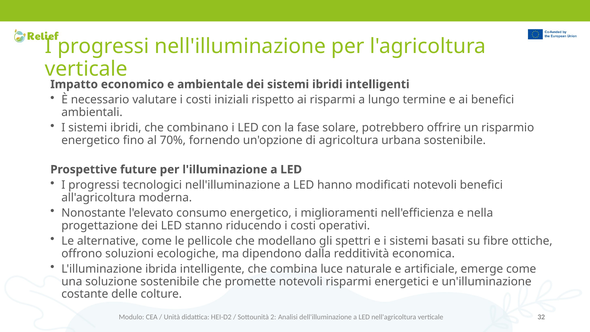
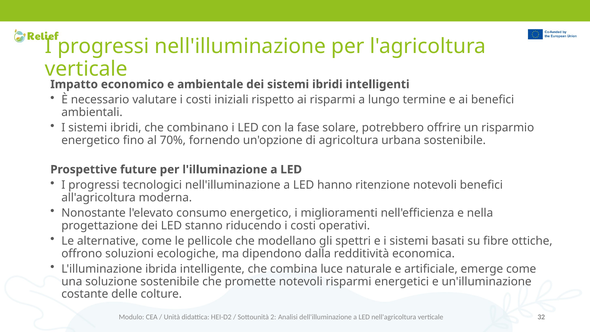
modificati: modificati -> ritenzione (383, 185)
